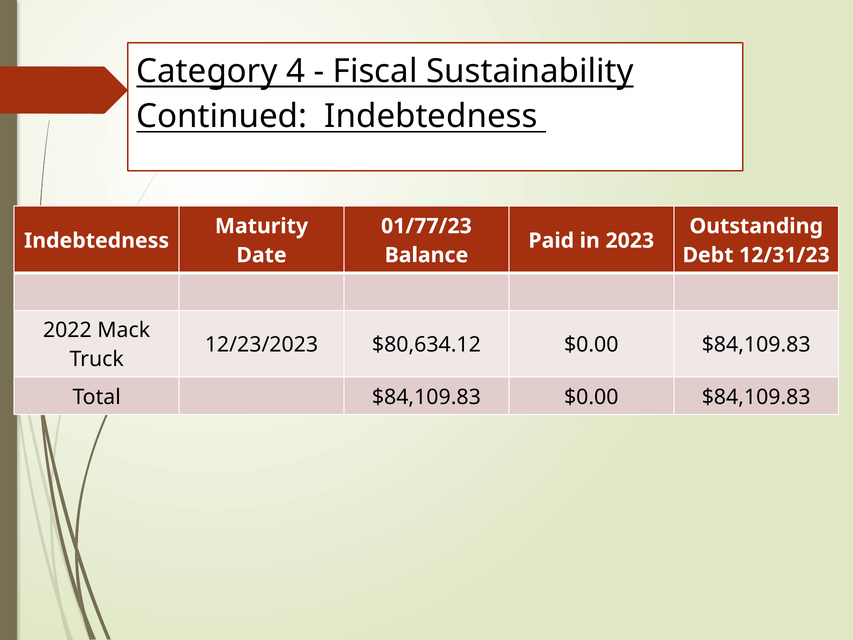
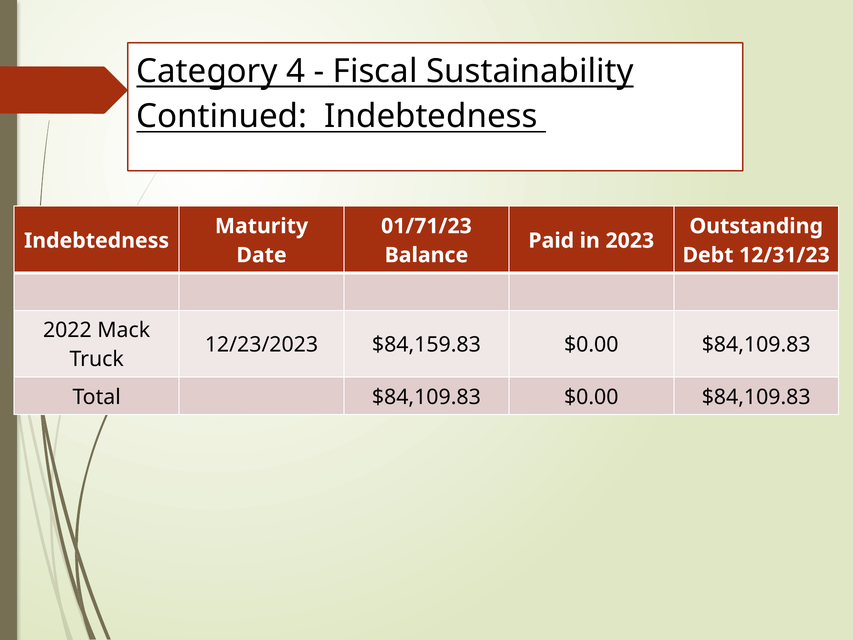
01/77/23: 01/77/23 -> 01/71/23 (426, 226)
$80,634.12: $80,634.12 -> $84,159.83 (426, 345)
